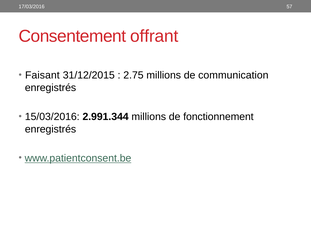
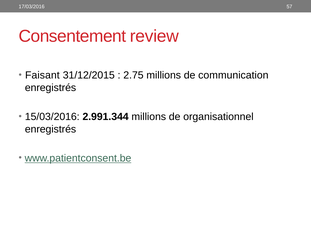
offrant: offrant -> review (154, 36)
fonctionnement: fonctionnement -> organisationnel (218, 117)
